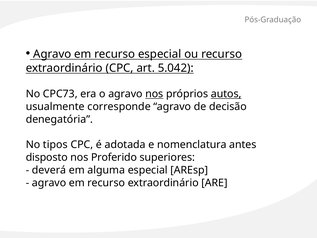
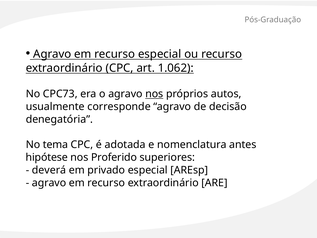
5.042: 5.042 -> 1.062 (176, 68)
autos underline: present -> none (226, 94)
tipos: tipos -> tema (55, 145)
disposto: disposto -> hipótese (47, 157)
alguma: alguma -> privado (106, 170)
